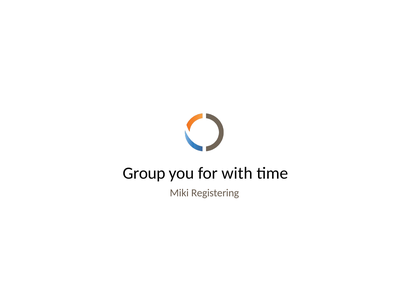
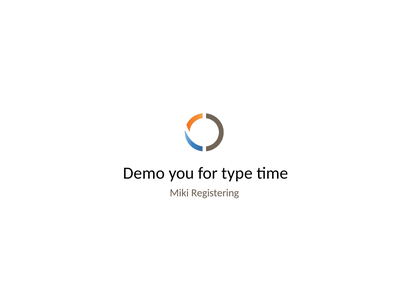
Group: Group -> Demo (144, 173)
with: with -> type (237, 173)
